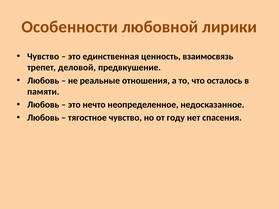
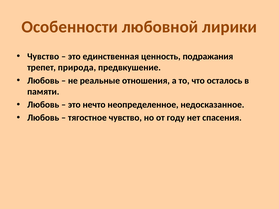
взаимосвязь: взаимосвязь -> подражания (208, 56)
деловой: деловой -> природа (77, 68)
